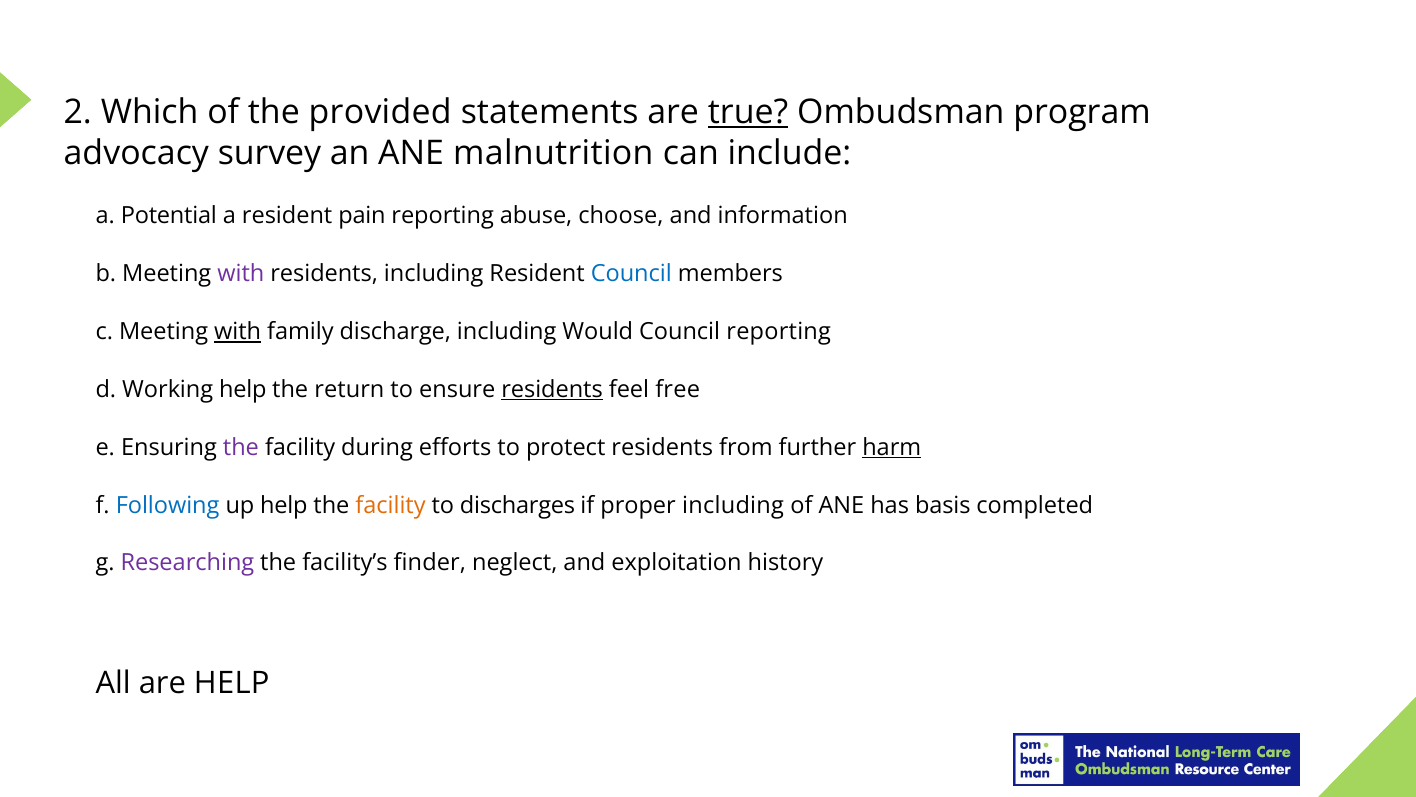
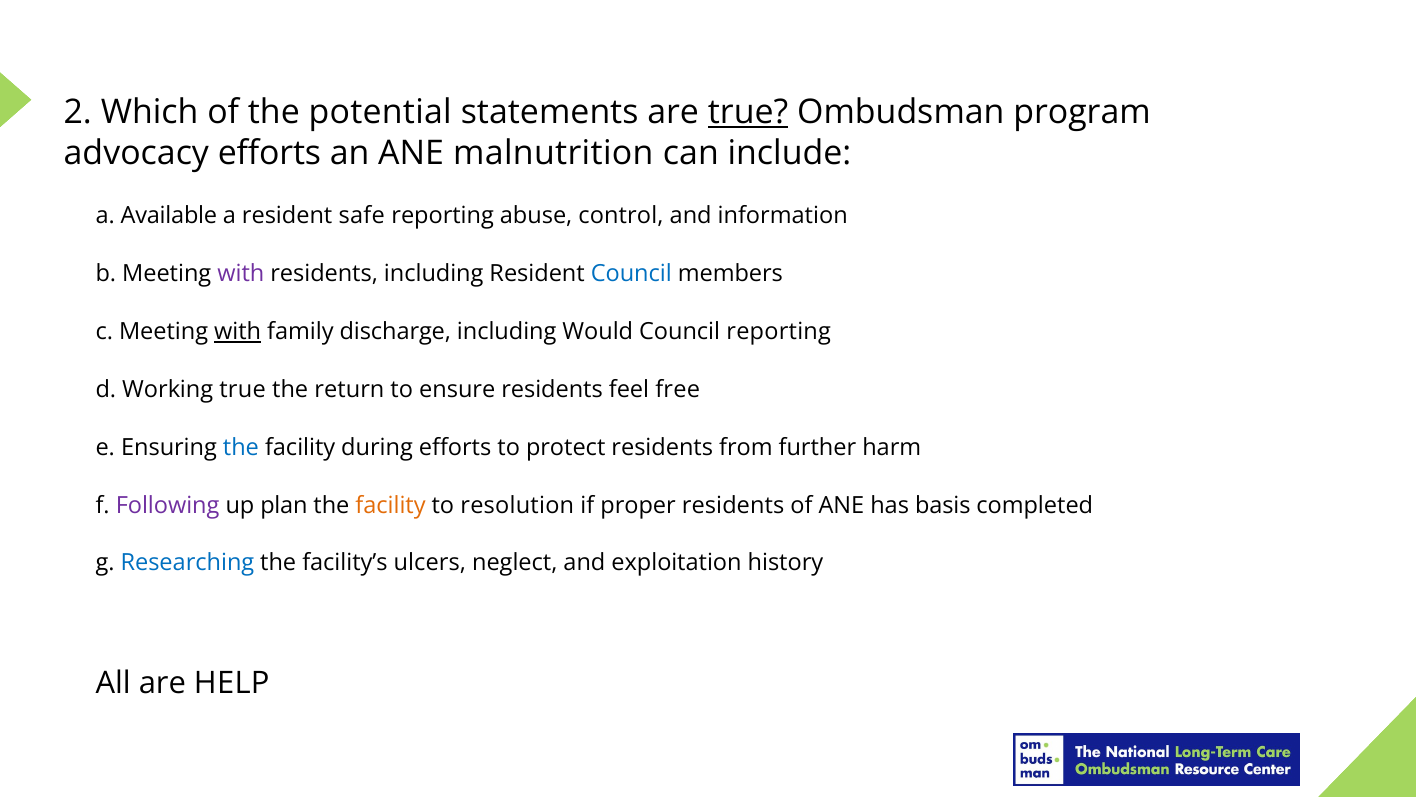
provided: provided -> potential (380, 112)
advocacy survey: survey -> efforts (269, 153)
Potential: Potential -> Available (169, 216)
pain: pain -> safe (362, 216)
choose: choose -> control (621, 216)
Working help: help -> true (243, 389)
residents underline: present -> none (552, 389)
the colour: purple -> blue (241, 447)
harm underline: present -> none (892, 447)
Following colour: blue -> purple (168, 505)
up help: help -> plan (284, 505)
discharges: discharges -> resolution (517, 505)
proper including: including -> residents (733, 505)
Researching colour: purple -> blue (187, 563)
finder: finder -> ulcers (430, 563)
